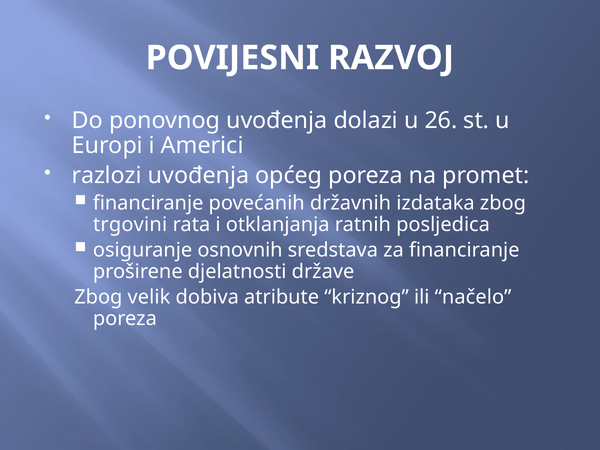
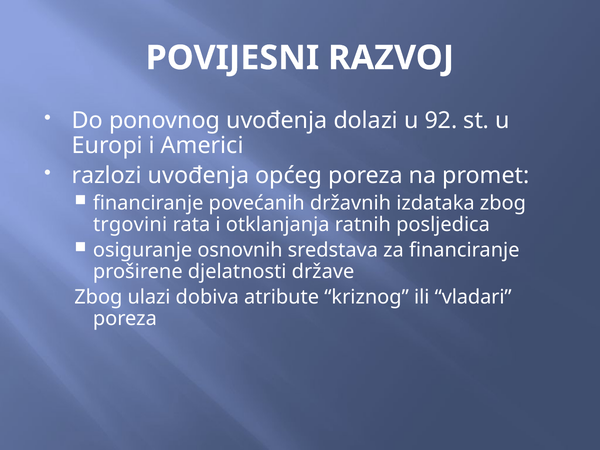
26: 26 -> 92 (441, 120)
velik: velik -> ulazi (149, 297)
načelo: načelo -> vladari (473, 297)
